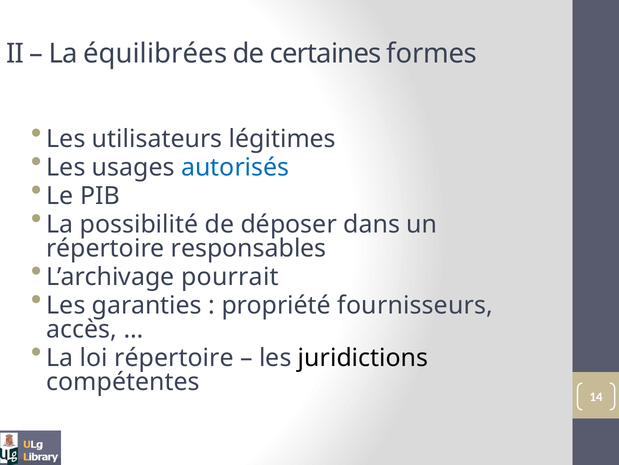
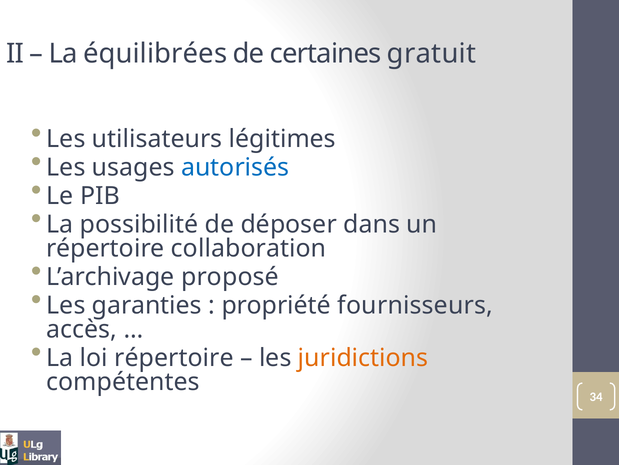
formes: formes -> gratuit (431, 53)
responsables: responsables -> collaboration (249, 248)
pourrait: pourrait -> proposé (230, 277)
juridictions colour: black -> orange (363, 357)
14: 14 -> 34 (596, 397)
